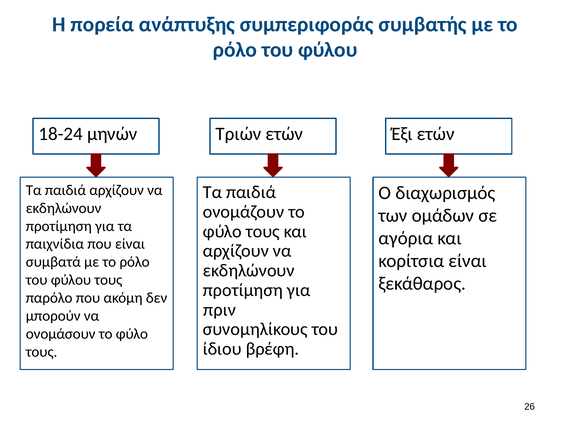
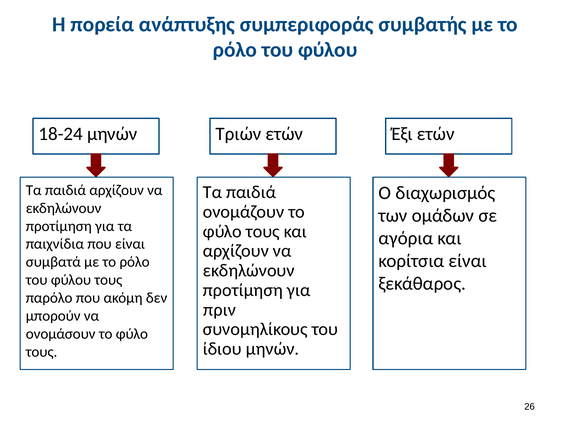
ίδιου βρέφη: βρέφη -> μηνών (272, 350)
